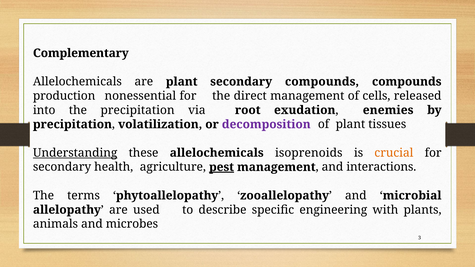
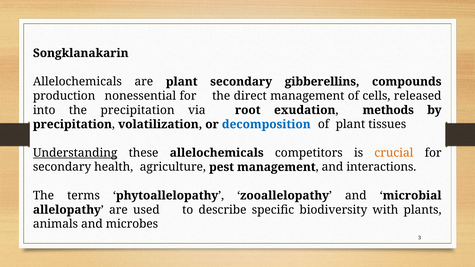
Complementary: Complementary -> Songklanakarin (81, 53)
secondary compounds: compounds -> gibberellins (322, 82)
enemies: enemies -> methods (388, 110)
decomposition colour: purple -> blue (266, 124)
isoprenoids: isoprenoids -> competitors (309, 153)
pest underline: present -> none (222, 167)
engineering: engineering -> biodiversity (333, 210)
